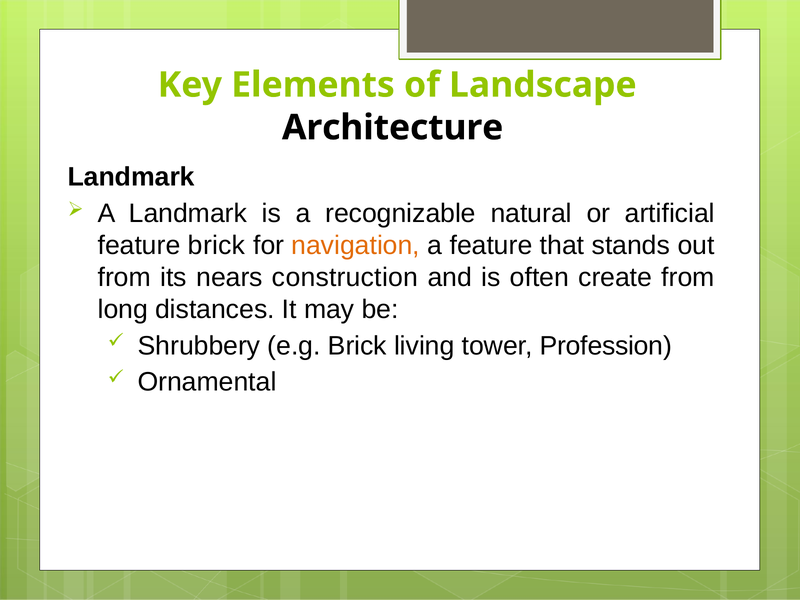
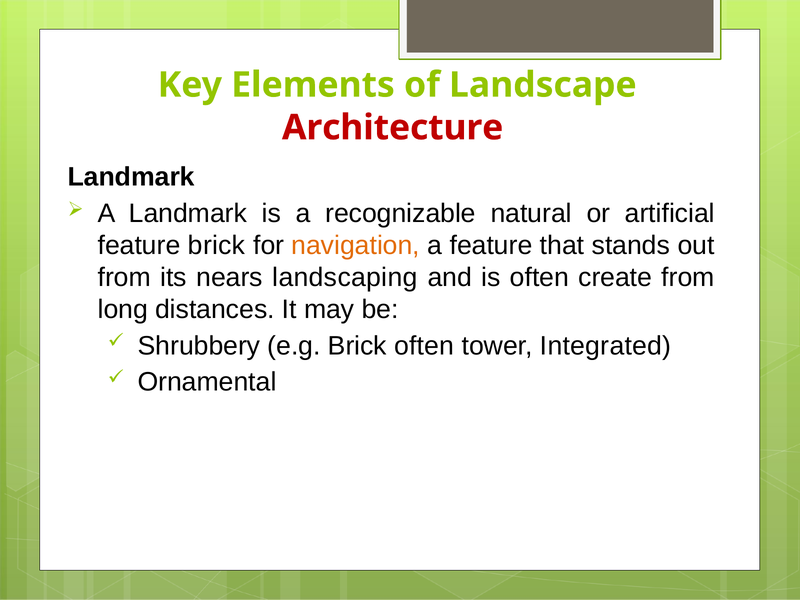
Architecture colour: black -> red (393, 128)
construction: construction -> landscaping (345, 277)
Brick living: living -> often (424, 346)
Profession: Profession -> Integrated (606, 346)
